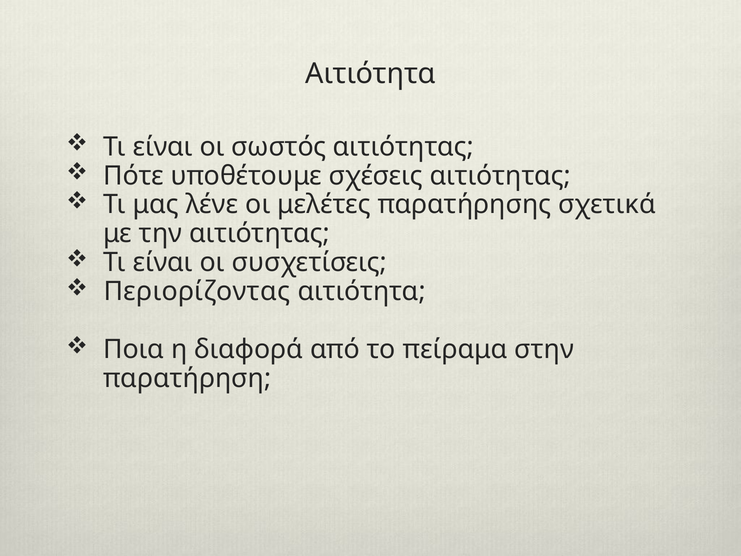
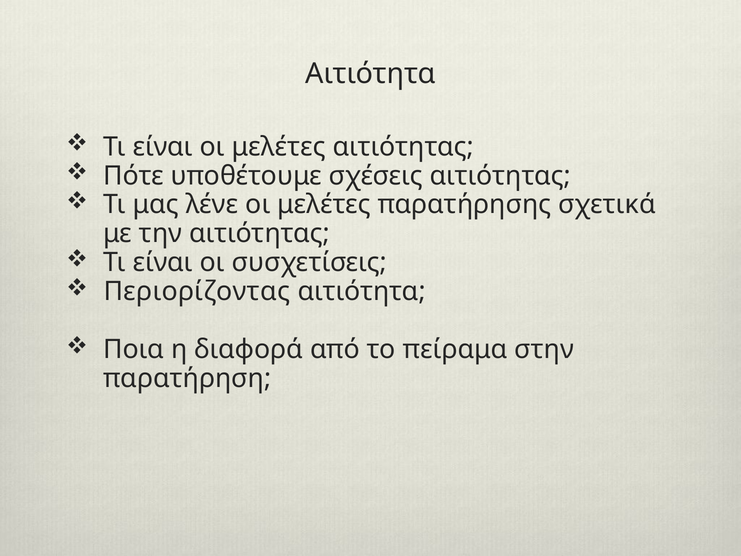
είναι οι σωστός: σωστός -> μελέτες (279, 147)
